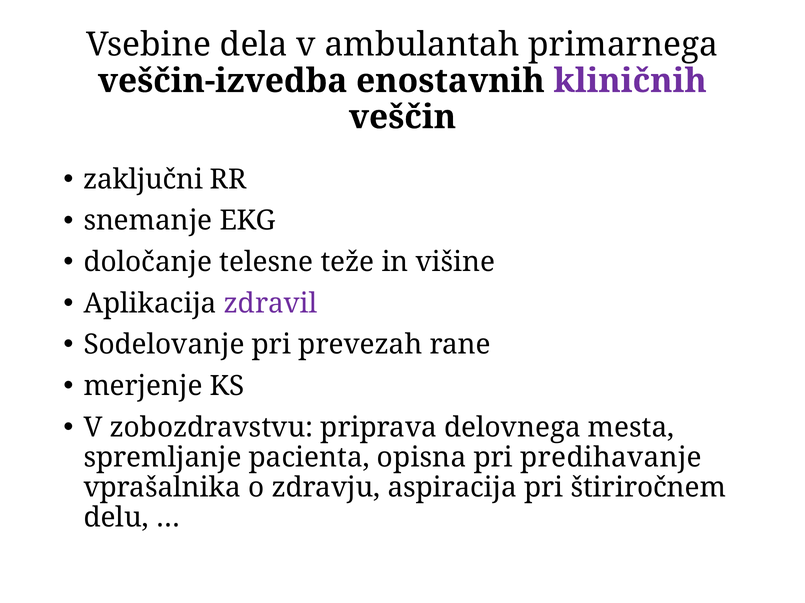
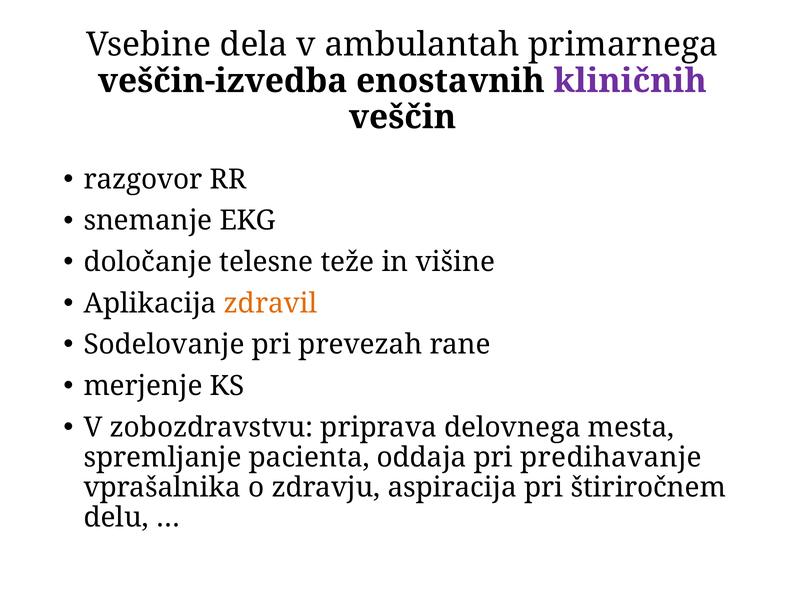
zaključni: zaključni -> razgovor (143, 180)
zdravil colour: purple -> orange (271, 304)
opisna: opisna -> oddaja (422, 458)
